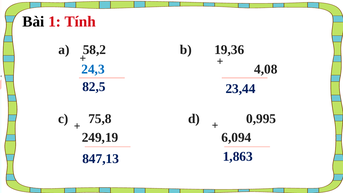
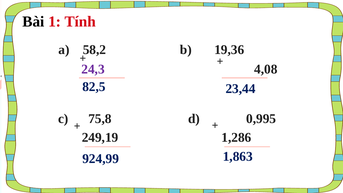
24,3 colour: blue -> purple (93, 69)
6,094: 6,094 -> 1,286 (236, 137)
847,13: 847,13 -> 924,99 (101, 159)
